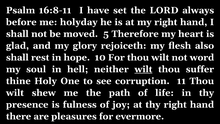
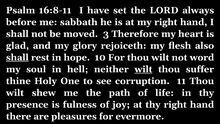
holyday: holyday -> sabbath (79, 22)
5: 5 -> 3 (106, 34)
shall underline: none -> present (17, 57)
